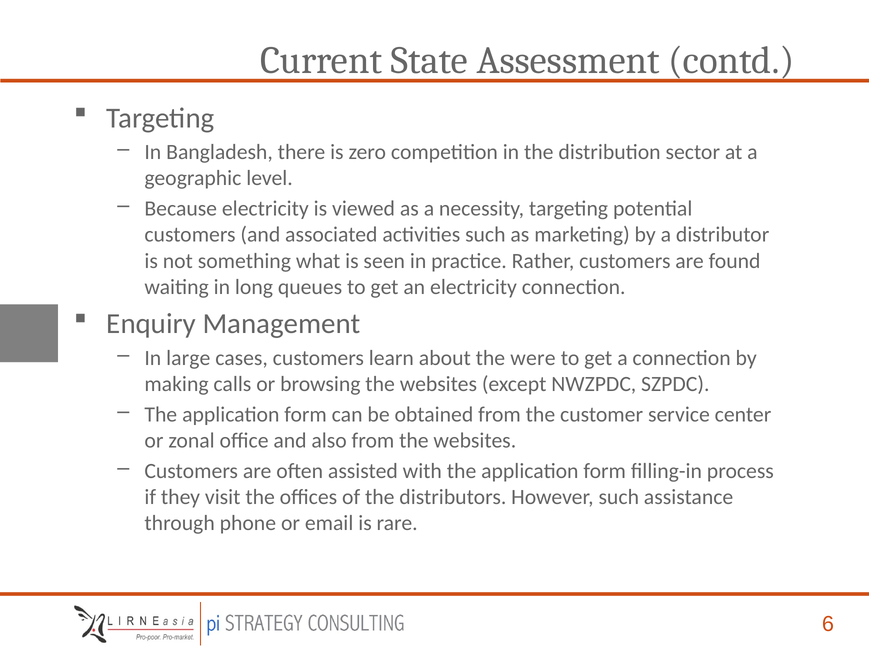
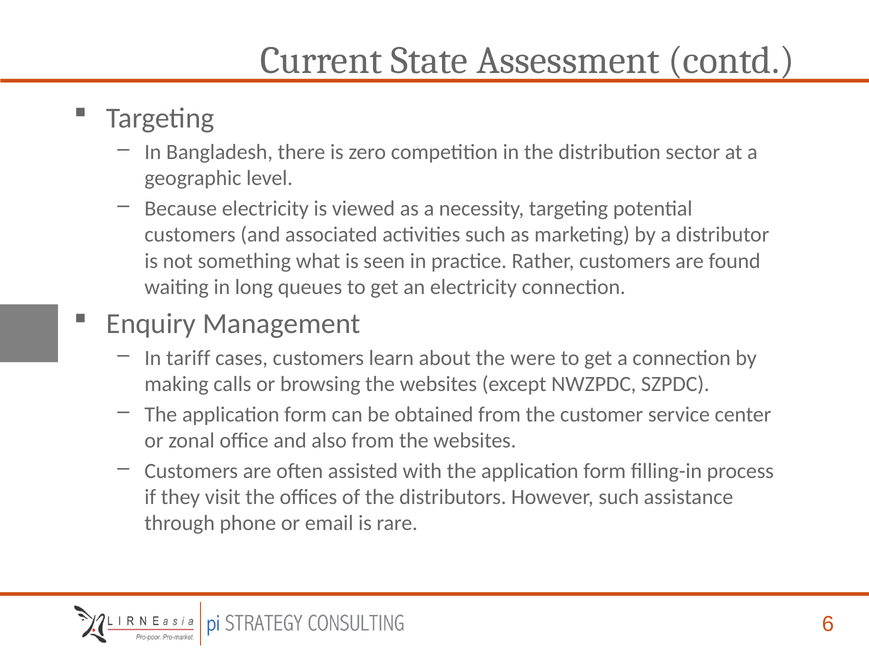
large: large -> tariff (188, 358)
